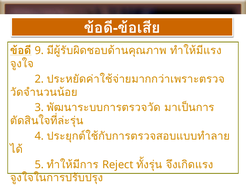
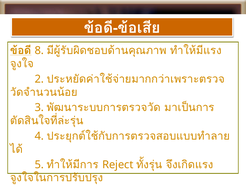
9: 9 -> 8 (39, 50)
